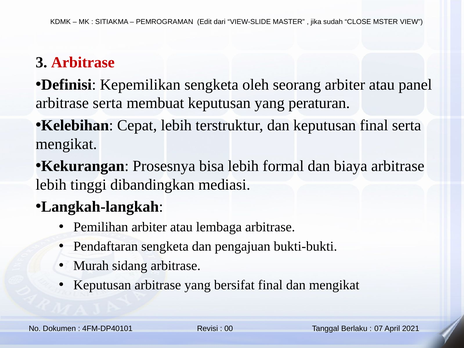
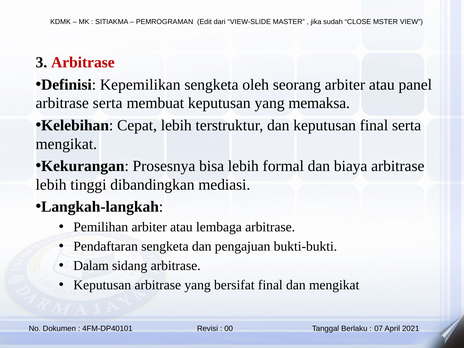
peraturan: peraturan -> memaksa (319, 103)
Murah: Murah -> Dalam (91, 266)
